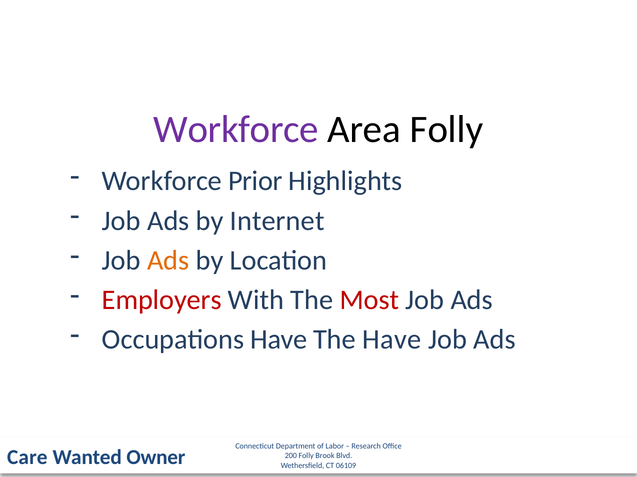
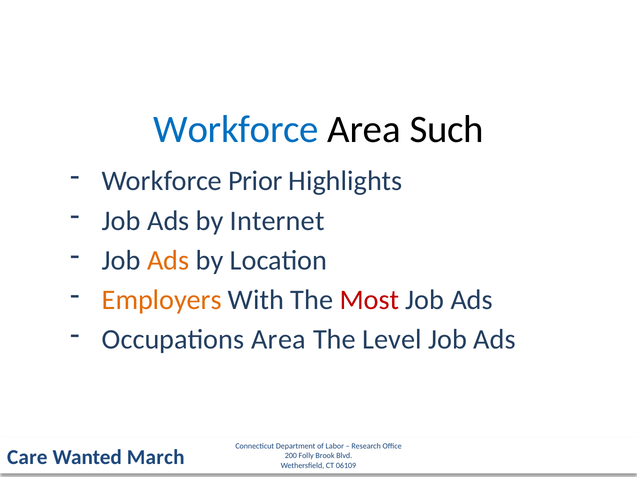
Workforce colour: purple -> blue (236, 130)
Area Folly: Folly -> Such (447, 130)
Employers colour: red -> orange (162, 300)
Occupations Have: Have -> Area (279, 340)
The Have: Have -> Level (392, 340)
Owner: Owner -> March (156, 458)
